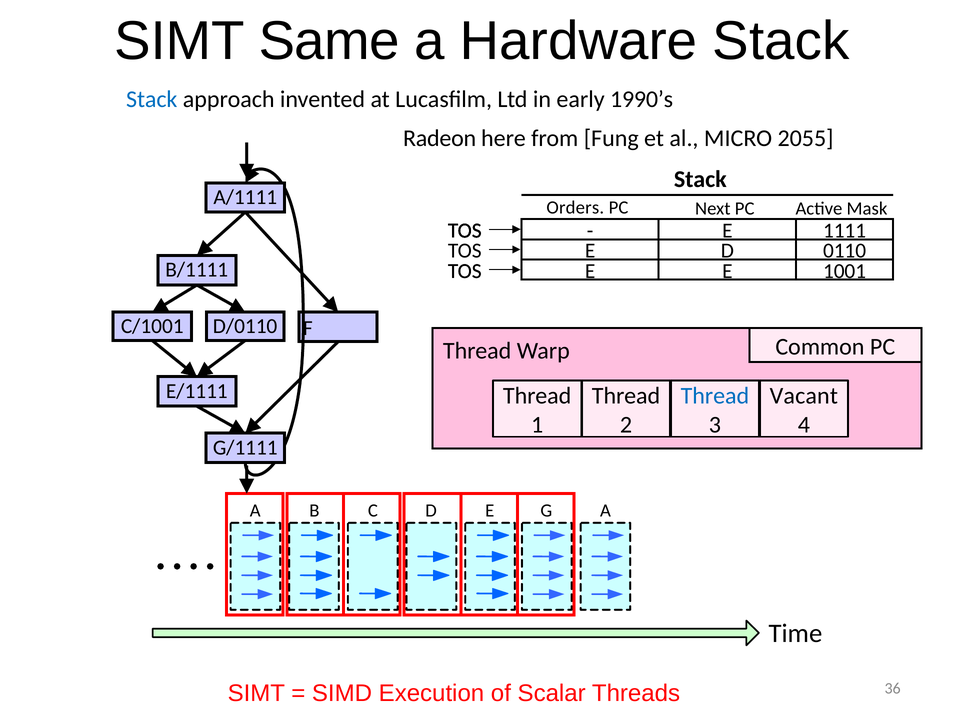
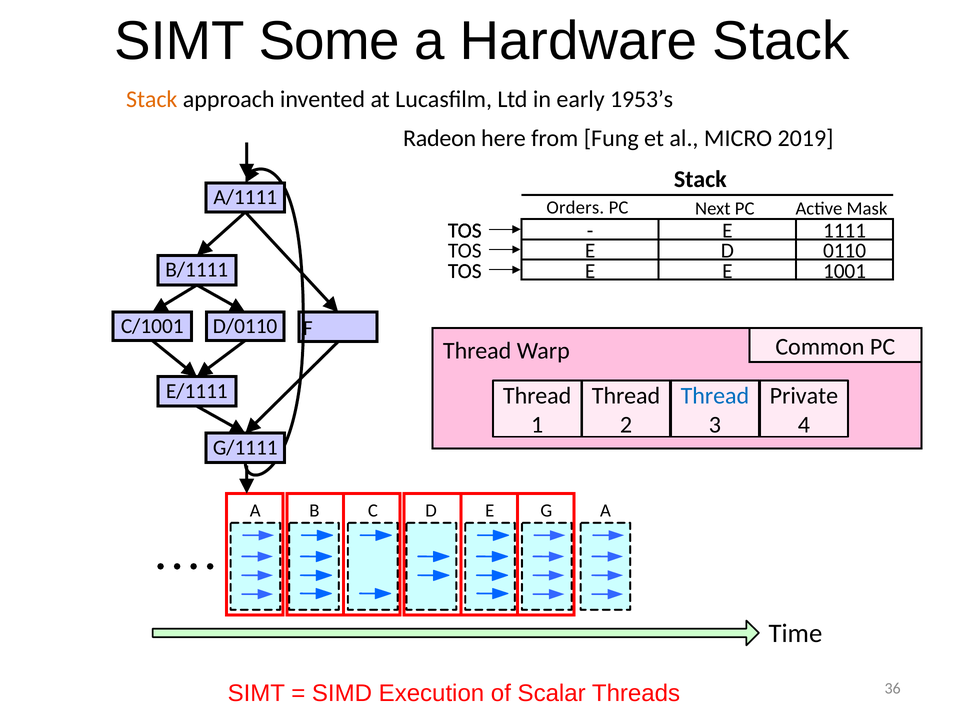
Same: Same -> Some (329, 41)
Stack colour: blue -> orange (152, 99)
1990’s: 1990’s -> 1953’s (642, 99)
2055: 2055 -> 2019 (806, 138)
Vacant: Vacant -> Private (804, 396)
